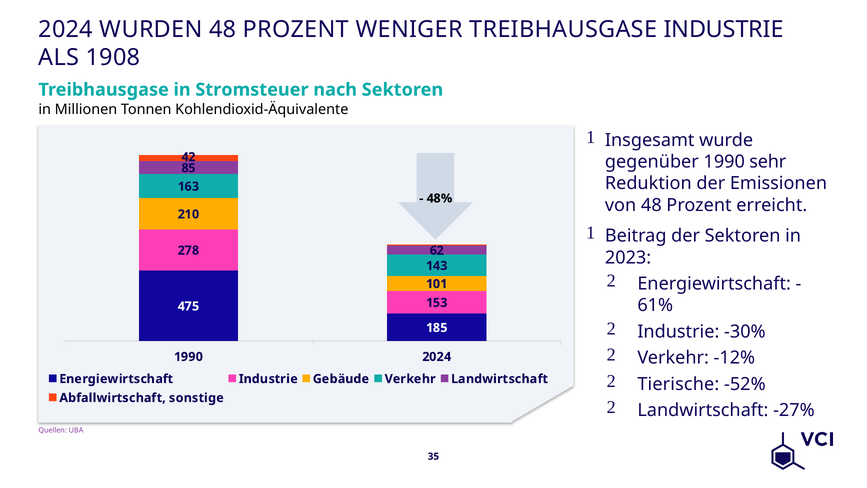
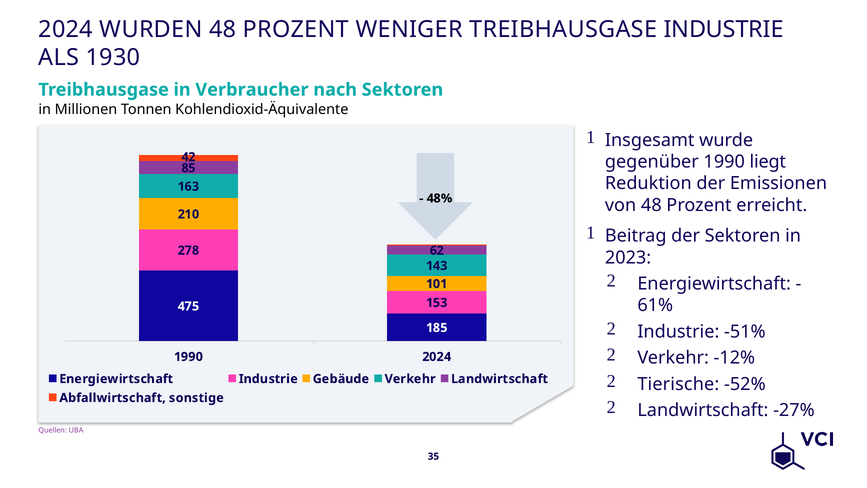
1908: 1908 -> 1930 (113, 58)
Stromsteuer: Stromsteuer -> Verbraucher (252, 90)
sehr: sehr -> liegt (768, 162)
-30%: -30% -> -51% (745, 331)
